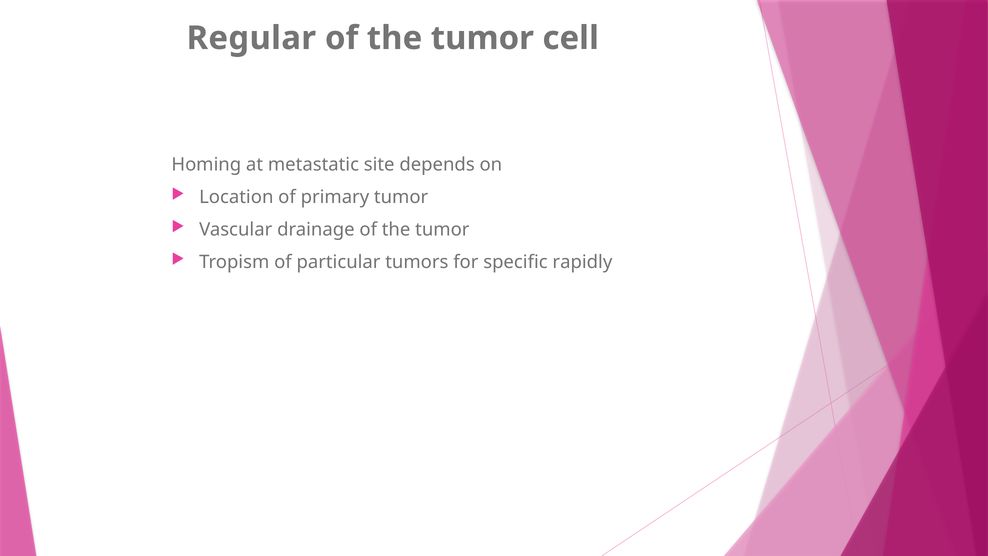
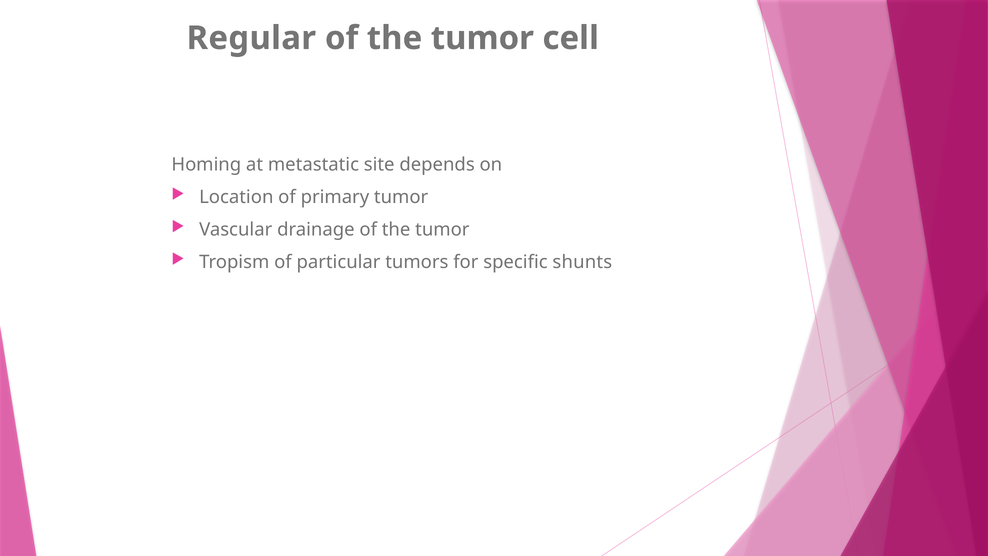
rapidly: rapidly -> shunts (582, 262)
